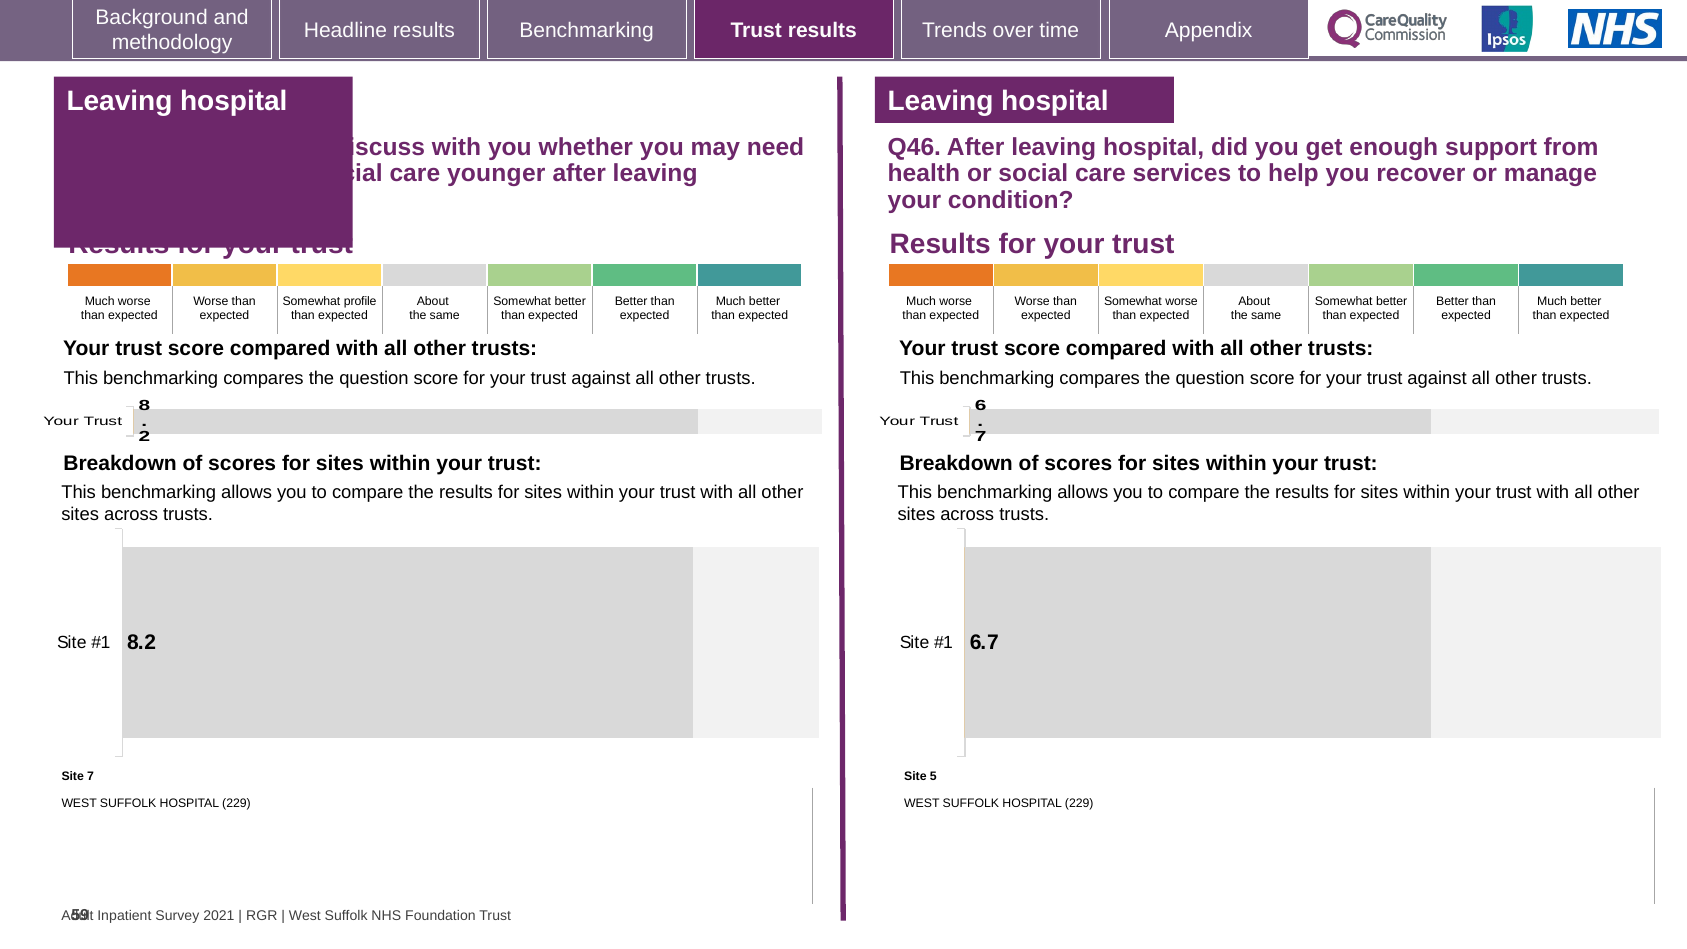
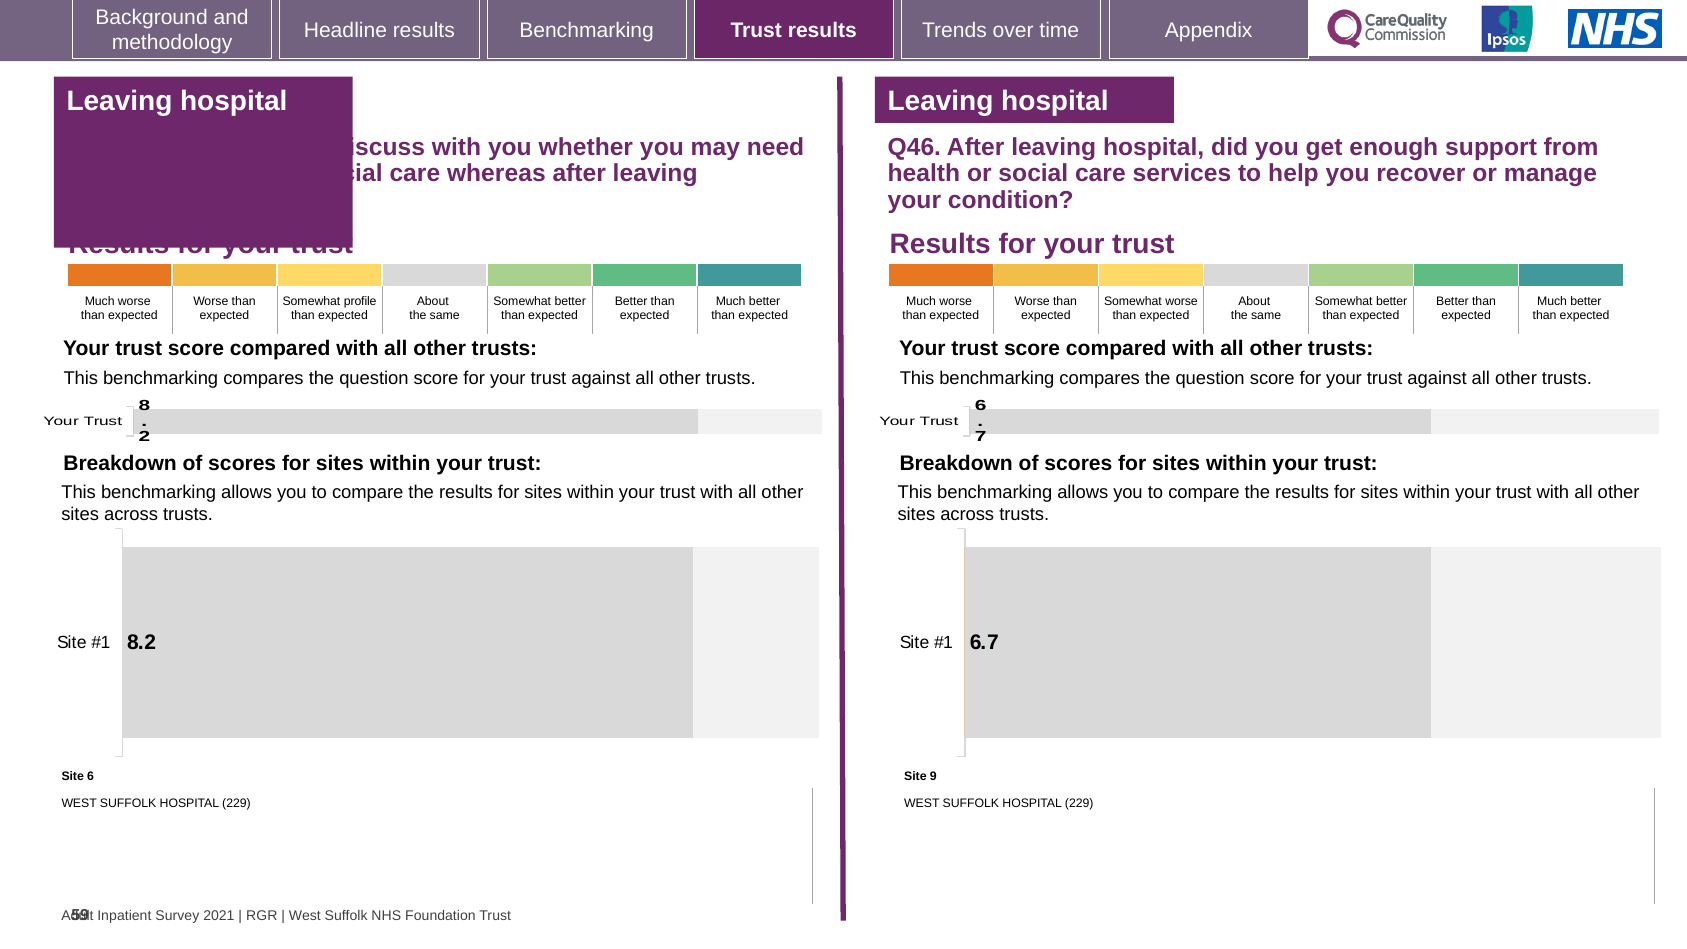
younger: younger -> whereas (496, 174)
Site 7: 7 -> 6 (91, 776)
5: 5 -> 9 (933, 776)
